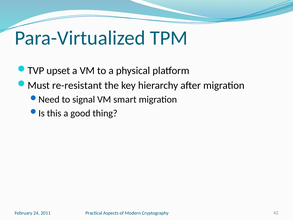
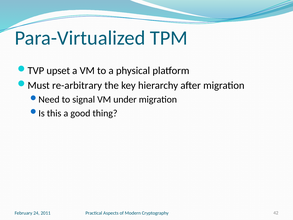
re-resistant: re-resistant -> re-arbitrary (77, 85)
smart: smart -> under (125, 99)
